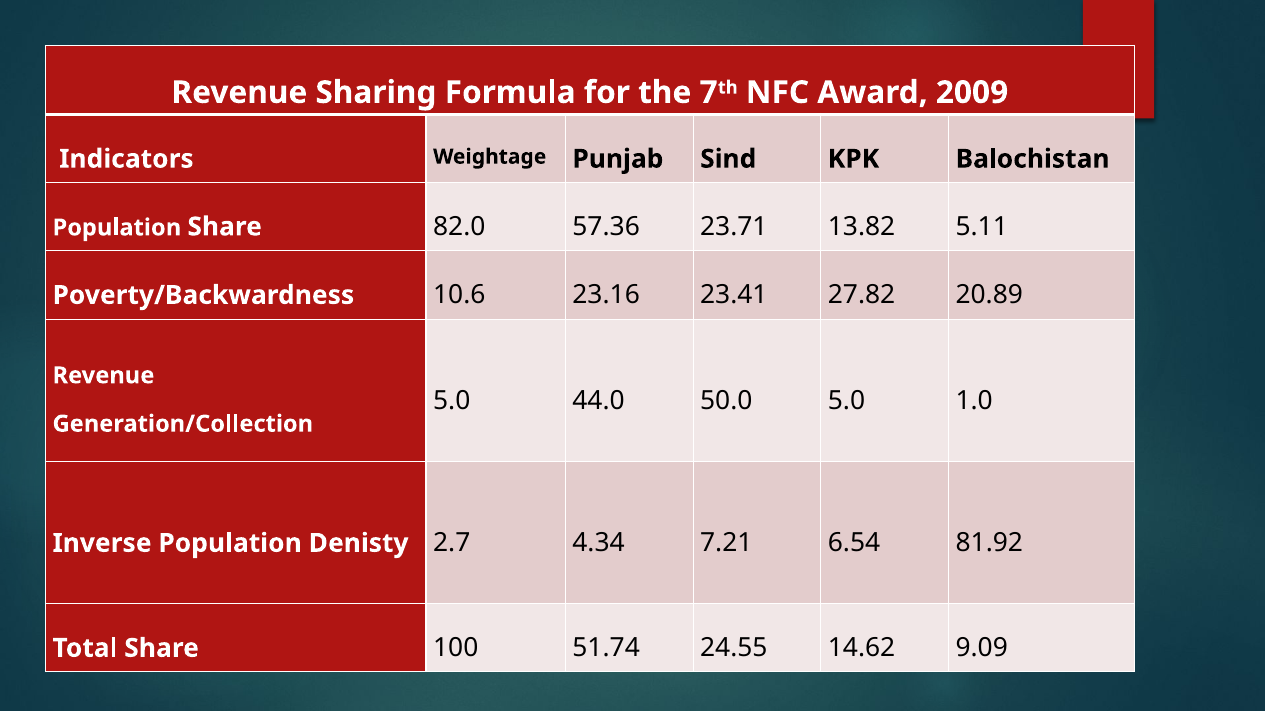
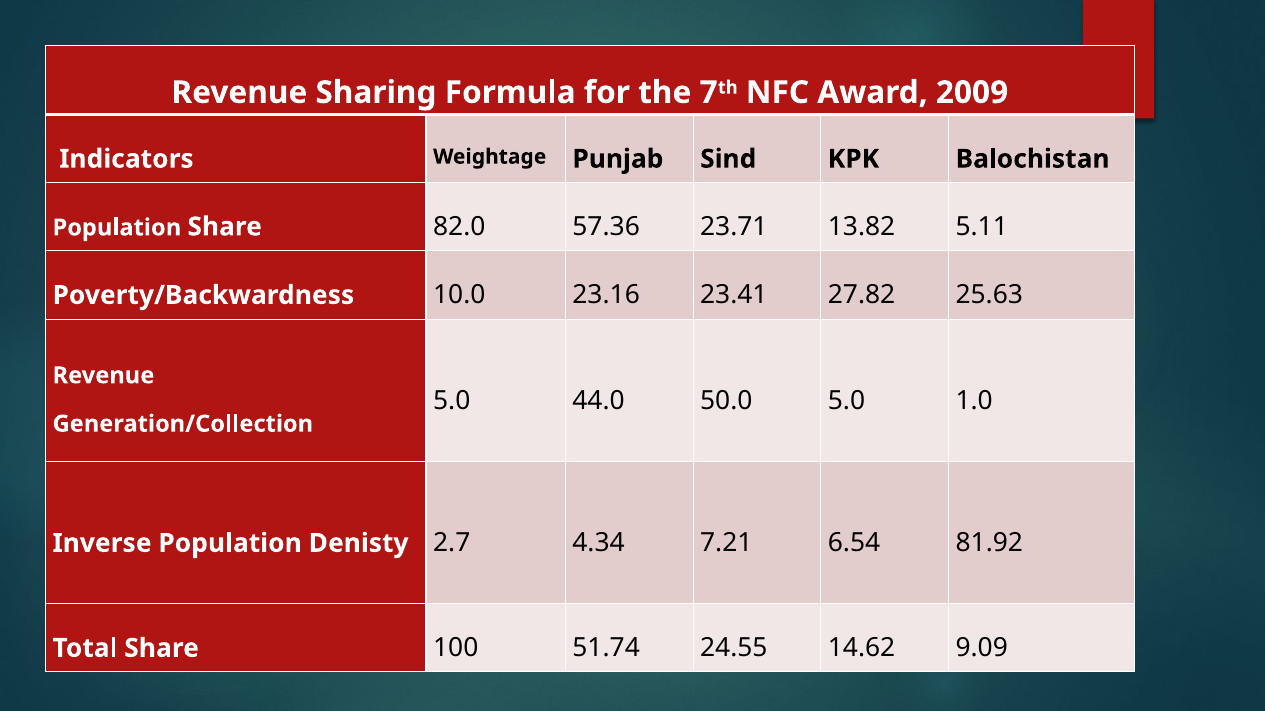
10.6: 10.6 -> 10.0 (459, 295)
20.89: 20.89 -> 25.63 (989, 295)
